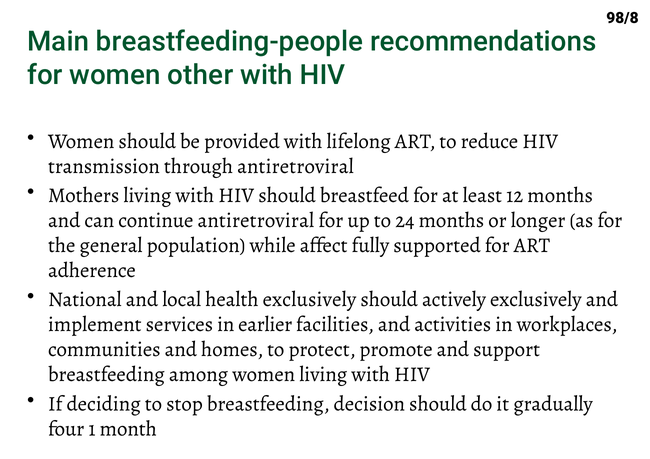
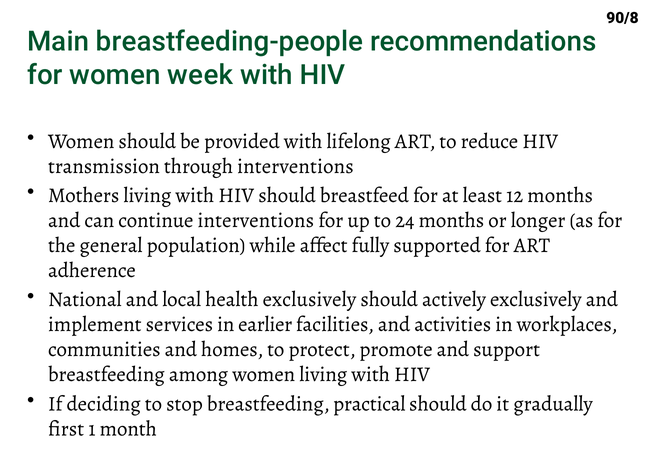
98/8: 98/8 -> 90/8 (622, 18)
other: other -> week (200, 75)
through antiretroviral: antiretroviral -> interventions (295, 166)
continue antiretroviral: antiretroviral -> interventions (256, 221)
decision: decision -> practical (369, 404)
four: four -> first (66, 429)
